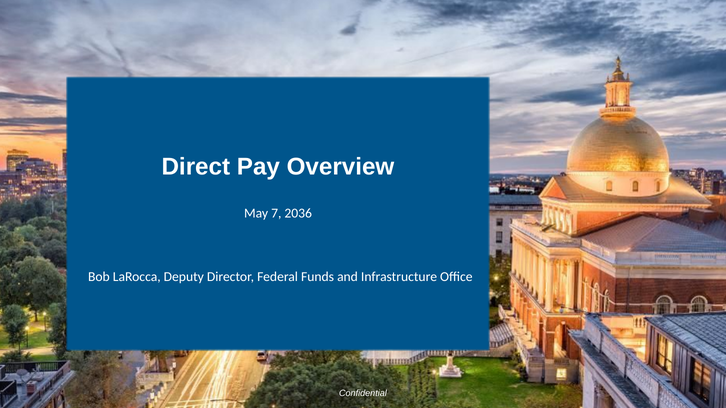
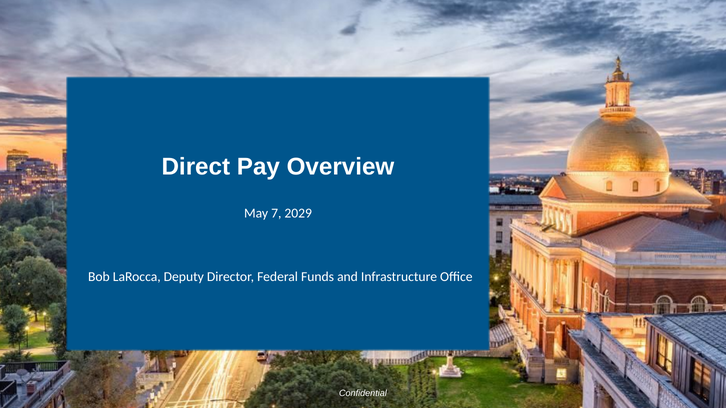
2036: 2036 -> 2029 (298, 213)
